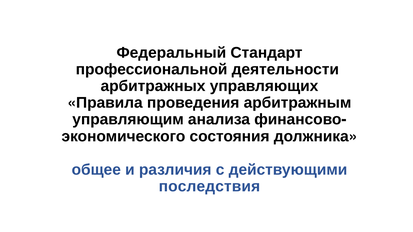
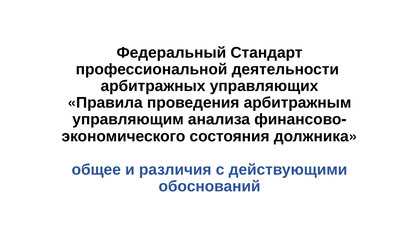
последствия: последствия -> обоснований (210, 187)
